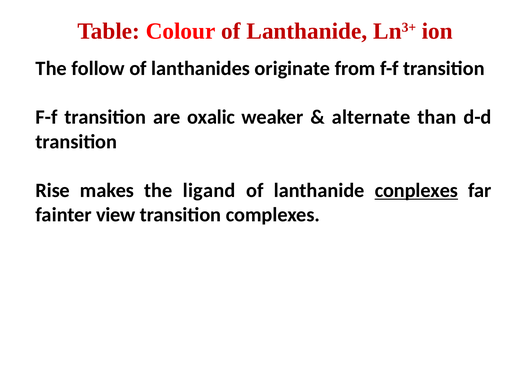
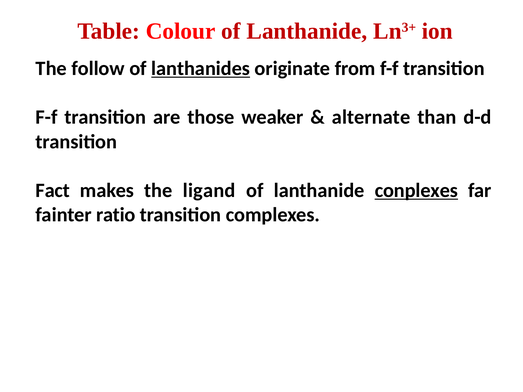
lanthanides underline: none -> present (201, 68)
oxalic: oxalic -> those (211, 117)
Rise: Rise -> Fact (53, 191)
view: view -> ratio (116, 215)
